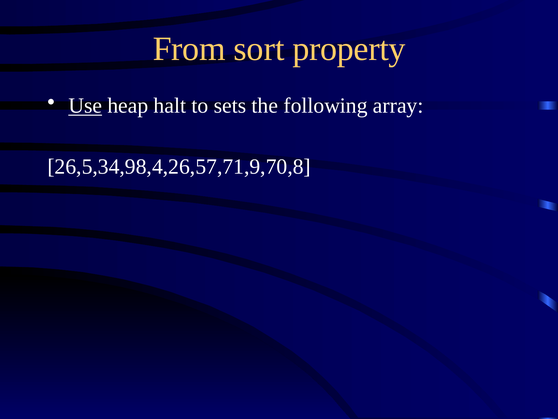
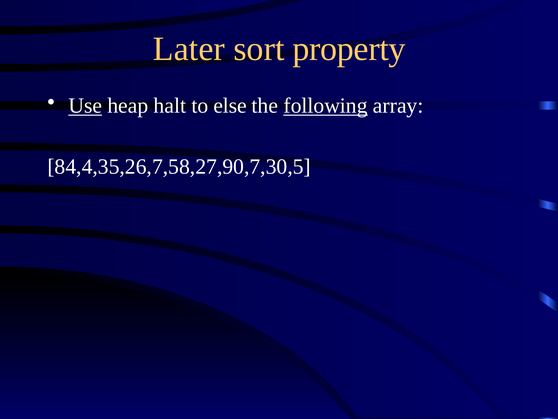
From: From -> Later (189, 49)
sets: sets -> else (230, 106)
following underline: none -> present (326, 106)
26,5,34,98,4,26,57,71,9,70,8: 26,5,34,98,4,26,57,71,9,70,8 -> 84,4,35,26,7,58,27,90,7,30,5 (179, 166)
